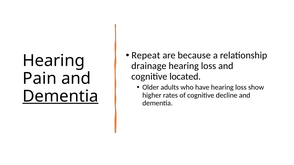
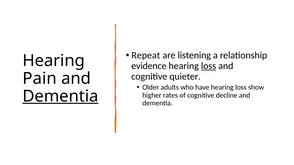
because: because -> listening (194, 55)
drainage: drainage -> evidence (149, 66)
loss underline: none -> present (209, 66)
located: located -> quieter (185, 77)
